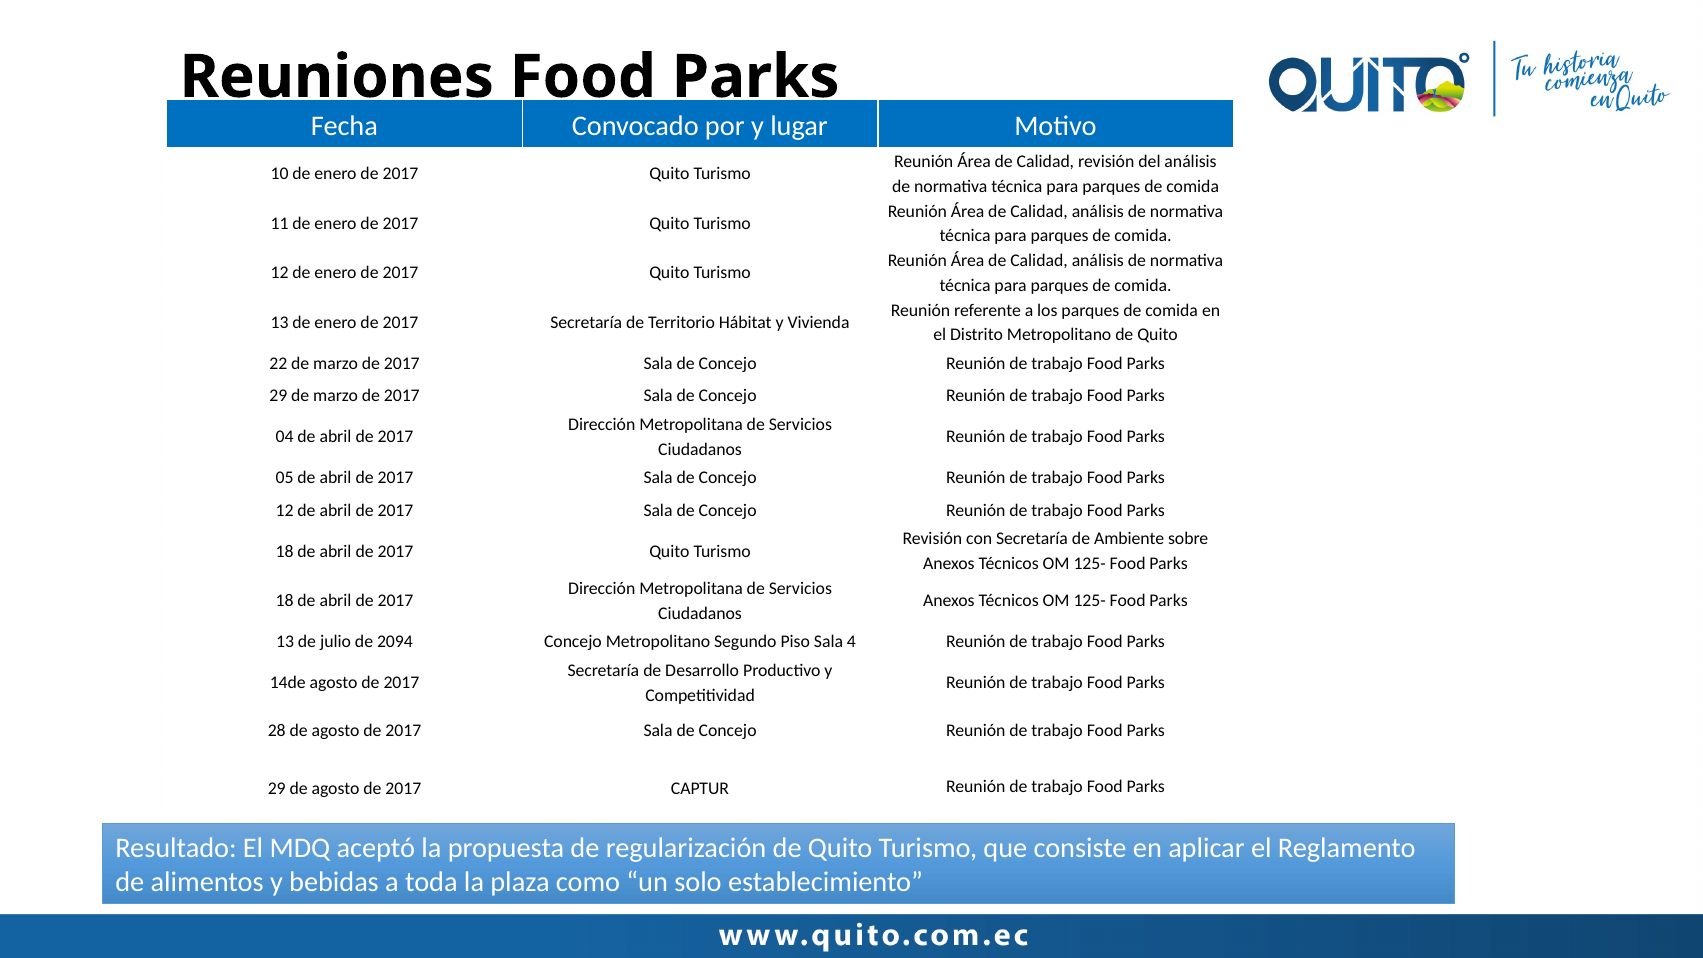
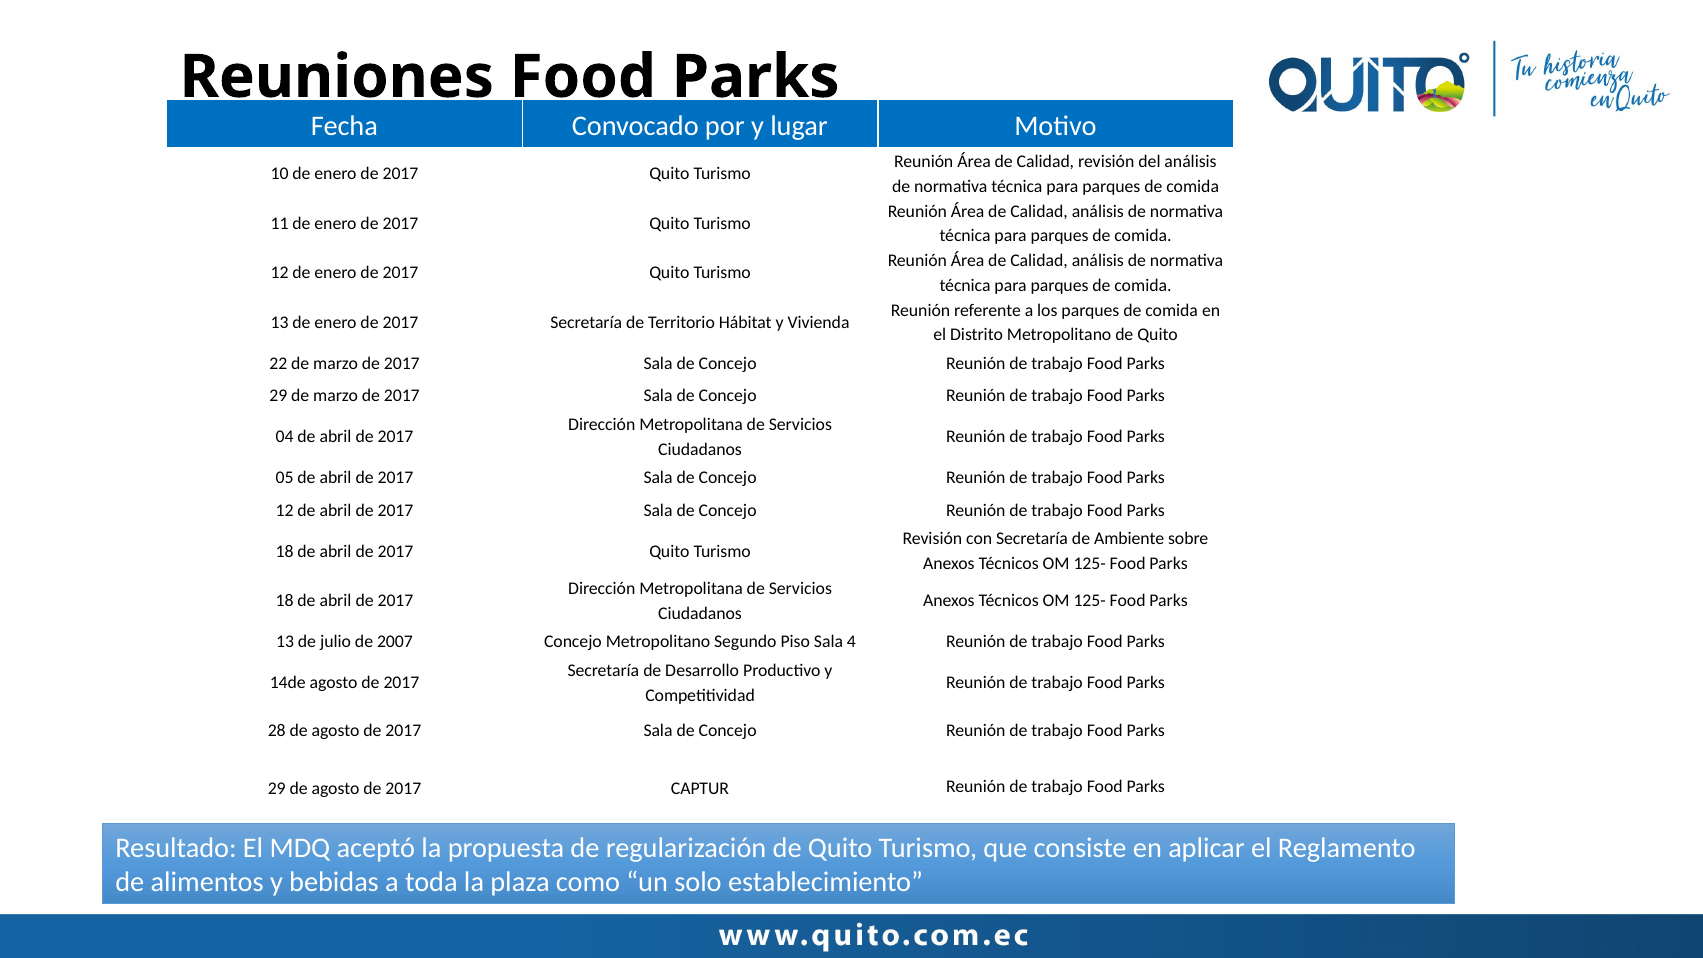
2094: 2094 -> 2007 (395, 642)
